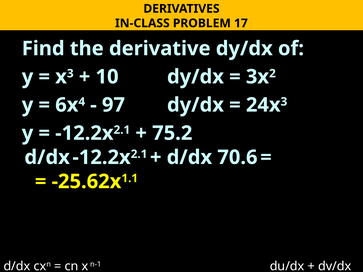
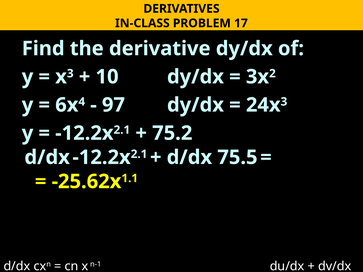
70.6: 70.6 -> 75.5 (237, 157)
